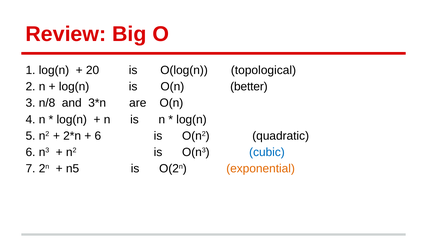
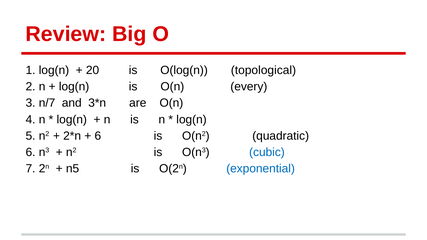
better: better -> every (249, 87)
n/8: n/8 -> n/7 (47, 103)
exponential colour: orange -> blue (261, 169)
